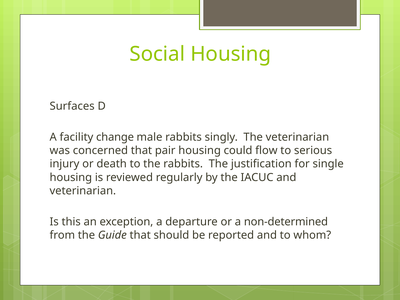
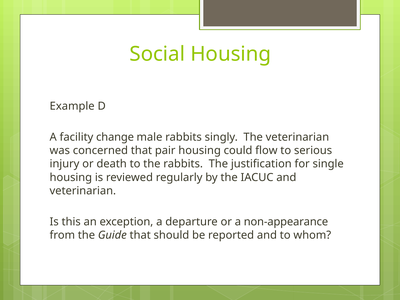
Surfaces: Surfaces -> Example (72, 106)
non-determined: non-determined -> non-appearance (286, 222)
